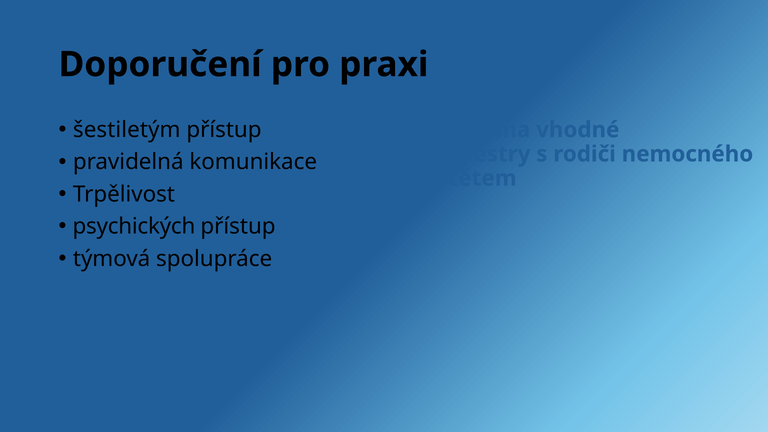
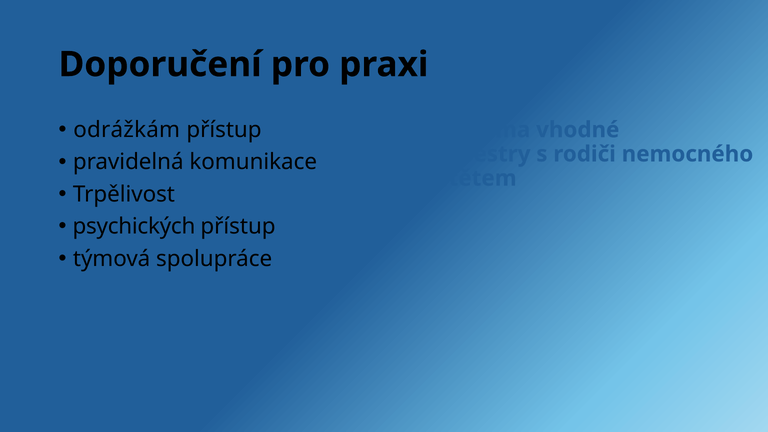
šestiletým: šestiletým -> odrážkám (127, 130)
